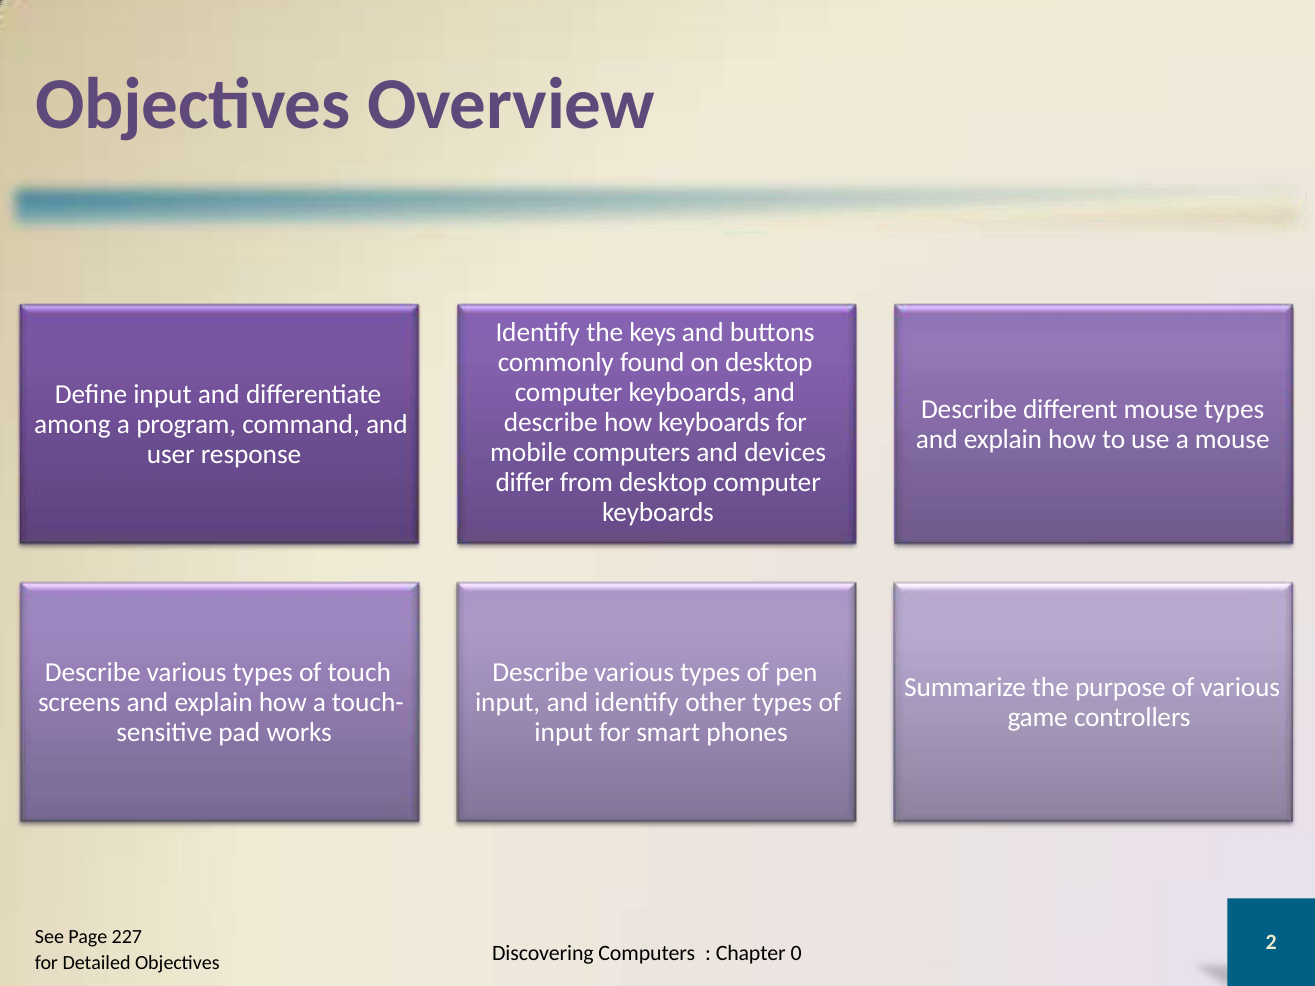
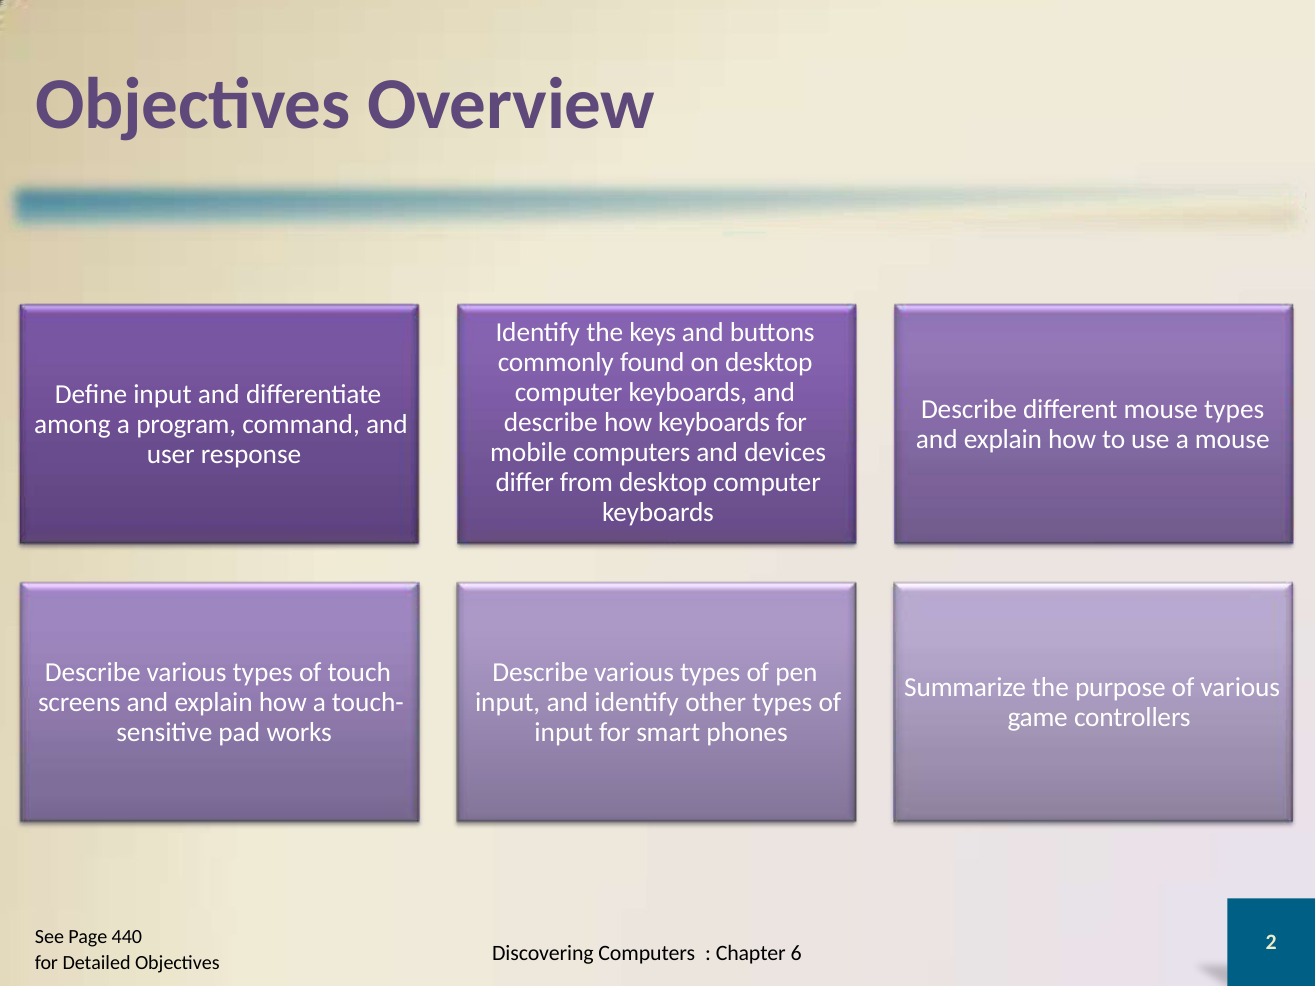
227: 227 -> 440 (127, 937)
0: 0 -> 6 (796, 954)
